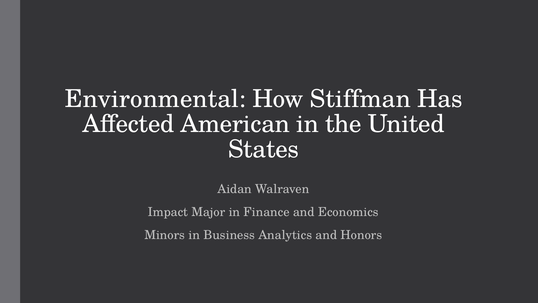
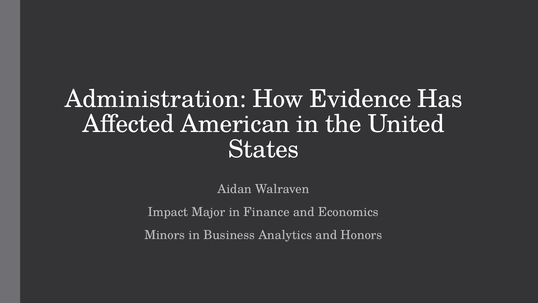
Environmental: Environmental -> Administration (155, 99)
Stiffman: Stiffman -> Evidence (361, 99)
